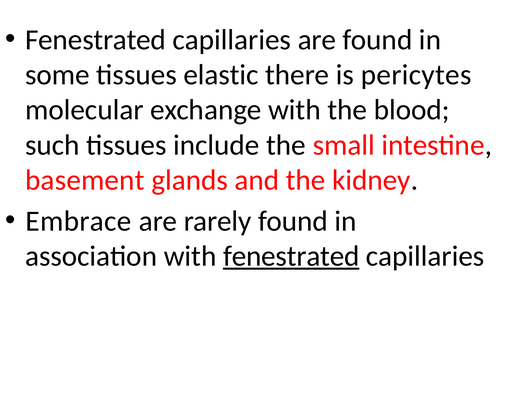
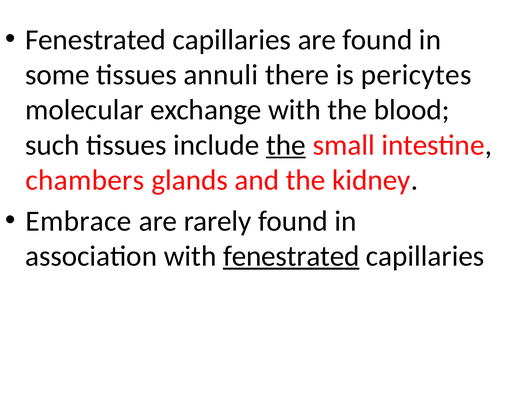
elastic: elastic -> annuli (221, 75)
the underline: none -> present (286, 145)
basement: basement -> chambers (85, 180)
